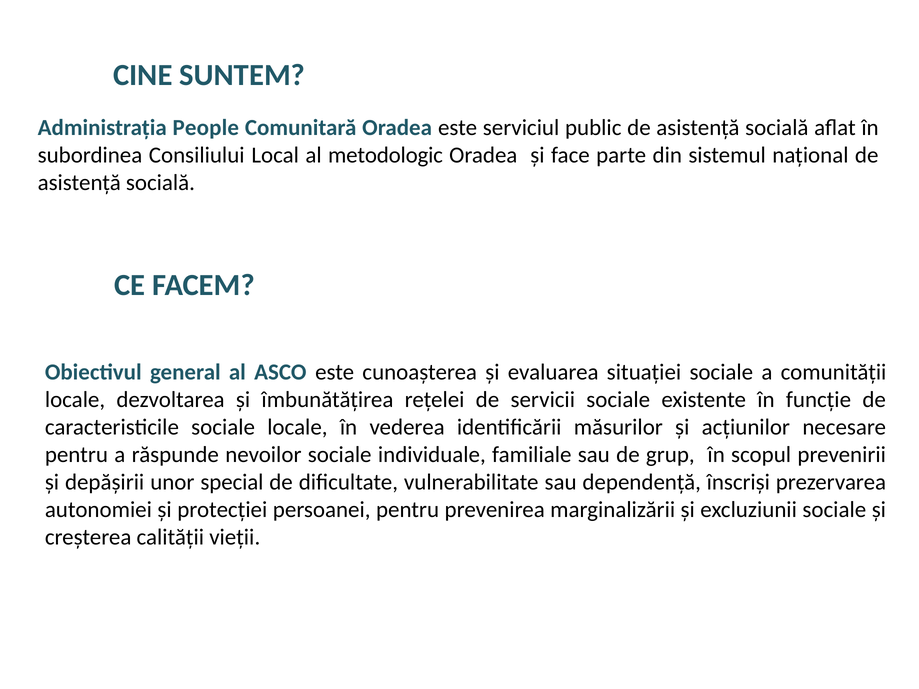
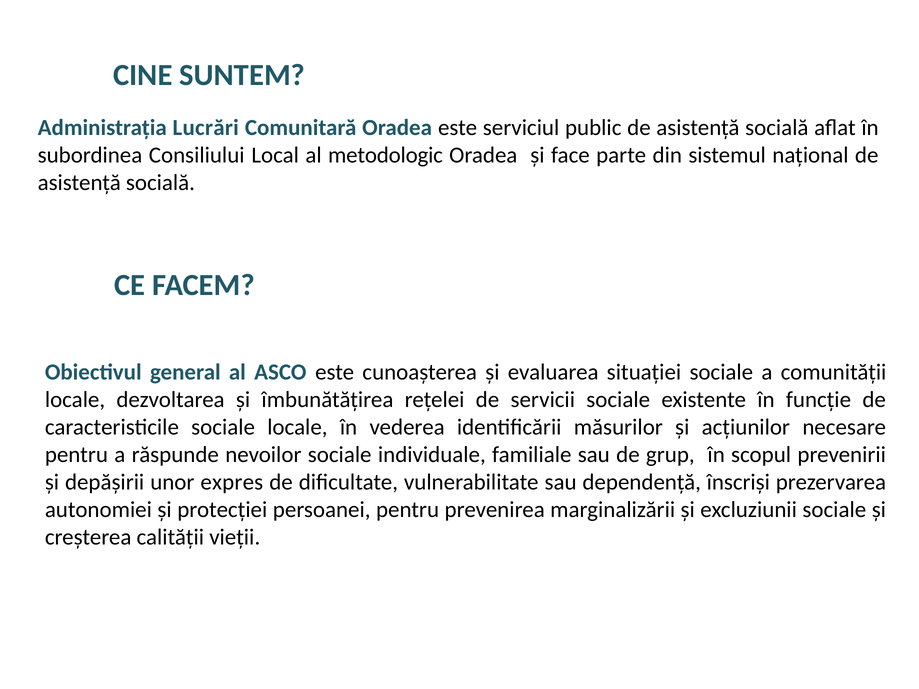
People: People -> Lucrări (206, 128)
special: special -> expres (232, 482)
